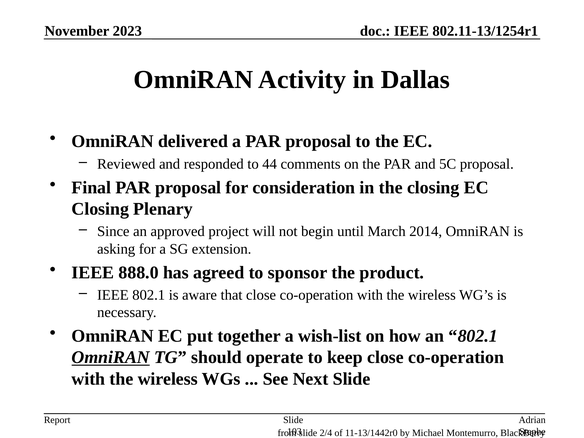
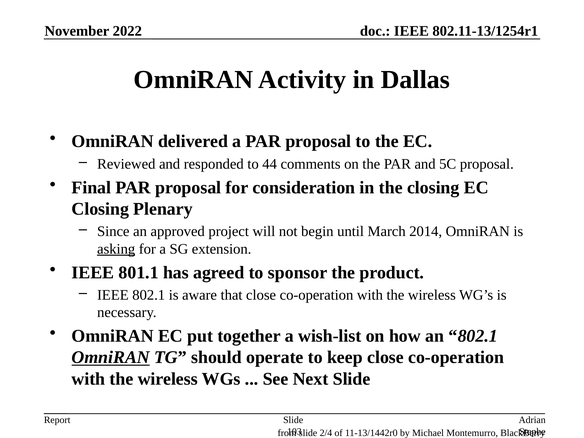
2023: 2023 -> 2022 (127, 31)
asking underline: none -> present (116, 249)
888.0: 888.0 -> 801.1 (139, 272)
